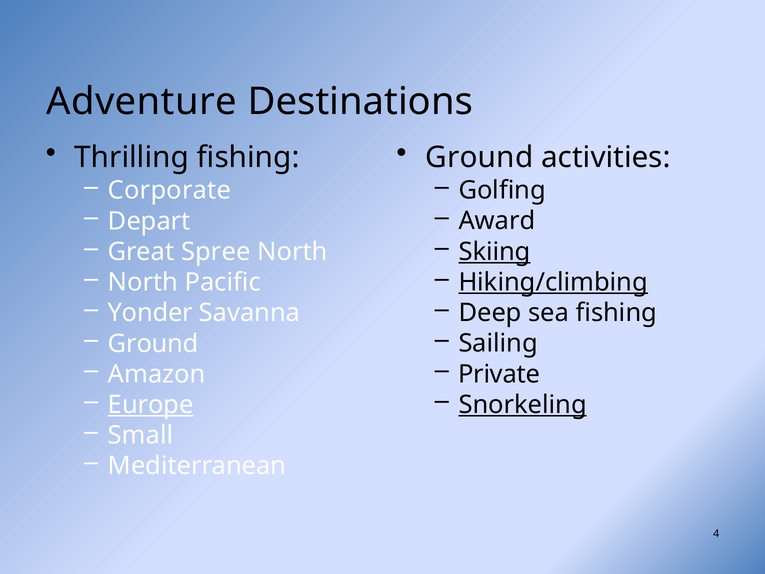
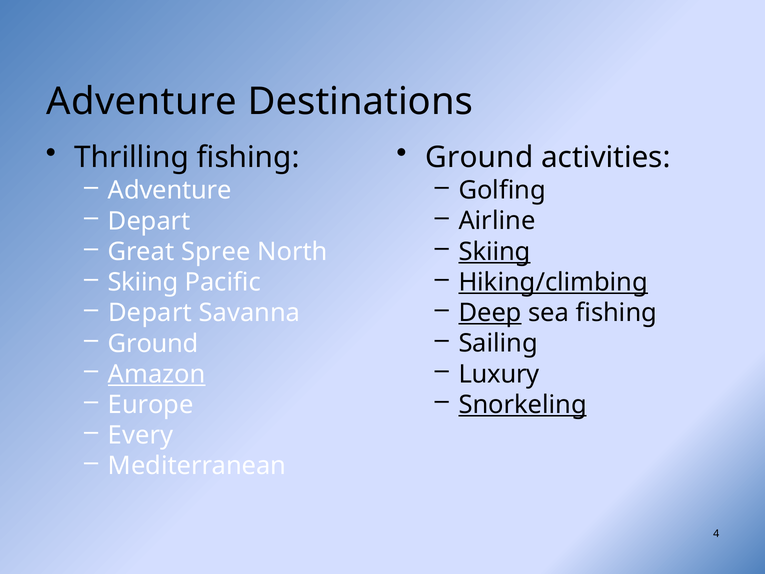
Corporate: Corporate -> Adventure (170, 190)
Award: Award -> Airline (497, 221)
North: North -> Skiing (143, 282)
Deep underline: none -> present (490, 313)
Yonder: Yonder -> Depart (150, 313)
Private: Private -> Luxury (499, 374)
Amazon underline: none -> present (157, 374)
Europe underline: present -> none (151, 405)
Small: Small -> Every (141, 435)
